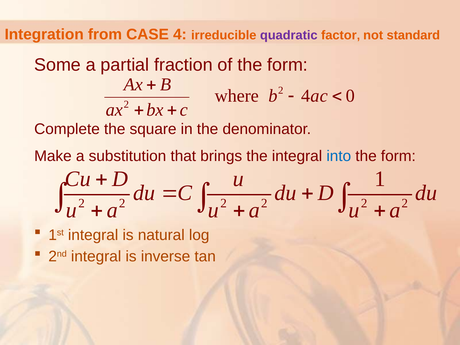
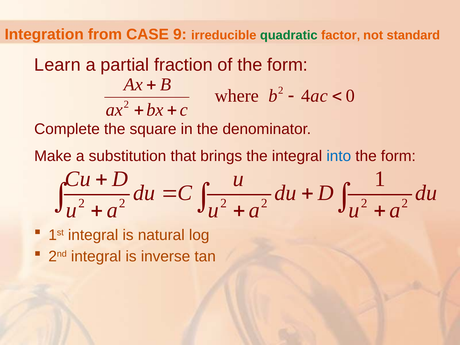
CASE 4: 4 -> 9 (180, 34)
quadratic colour: purple -> green (289, 35)
Some: Some -> Learn (57, 65)
